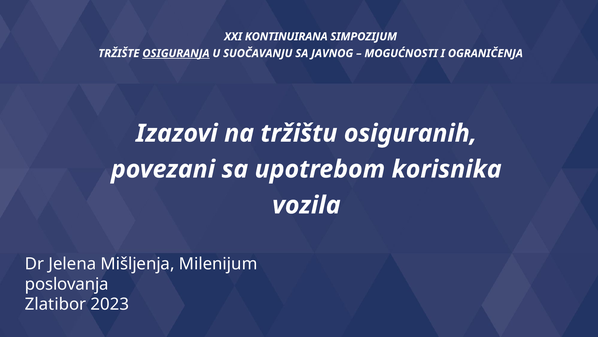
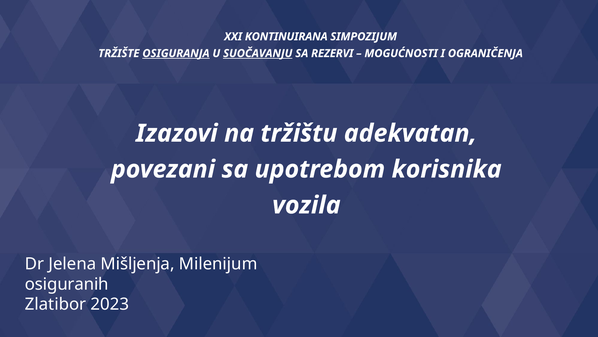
SUOČAVANJU underline: none -> present (258, 53)
JAVNOG: JAVNOG -> REZERVI (332, 53)
osiguranih: osiguranih -> adekvatan (410, 133)
poslovanja: poslovanja -> osiguranih (67, 284)
